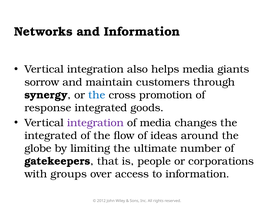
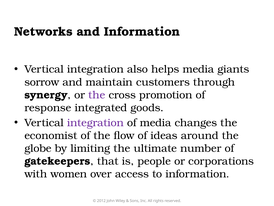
the colour: blue -> purple (97, 95)
integrated: integrated -> economist (51, 135)
groups: groups -> women (69, 174)
